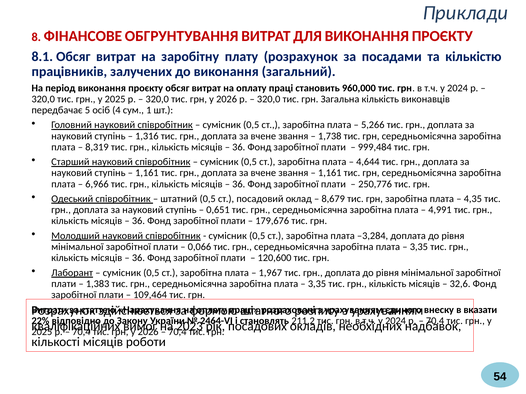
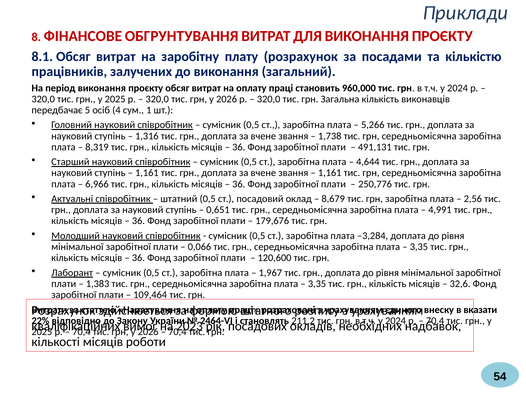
999,484: 999,484 -> 491,131 (375, 147)
Одеський: Одеський -> Актуальні (72, 199)
4,35: 4,35 -> 2,56 (473, 199)
